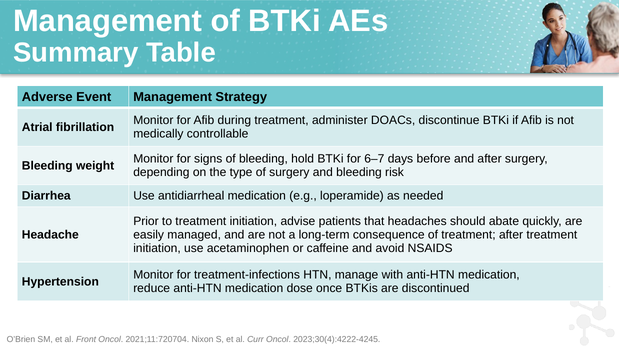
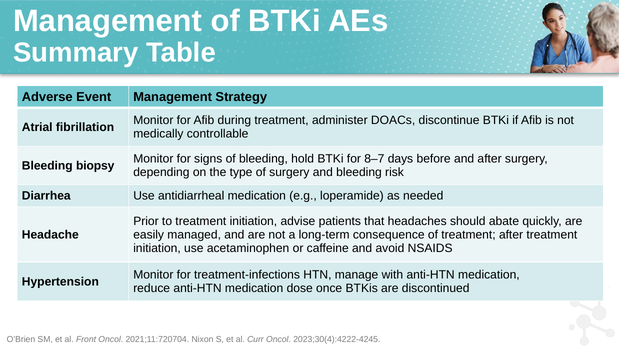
6–7: 6–7 -> 8–7 (374, 159)
weight: weight -> biopsy (95, 166)
